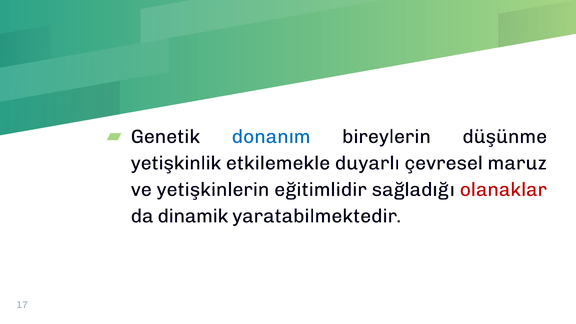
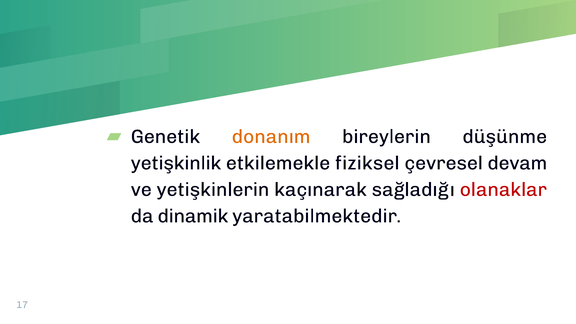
donanım colour: blue -> orange (271, 137)
duyarlı: duyarlı -> fiziksel (367, 163)
maruz: maruz -> devam (517, 163)
eğitimlidir: eğitimlidir -> kaçınarak (321, 190)
